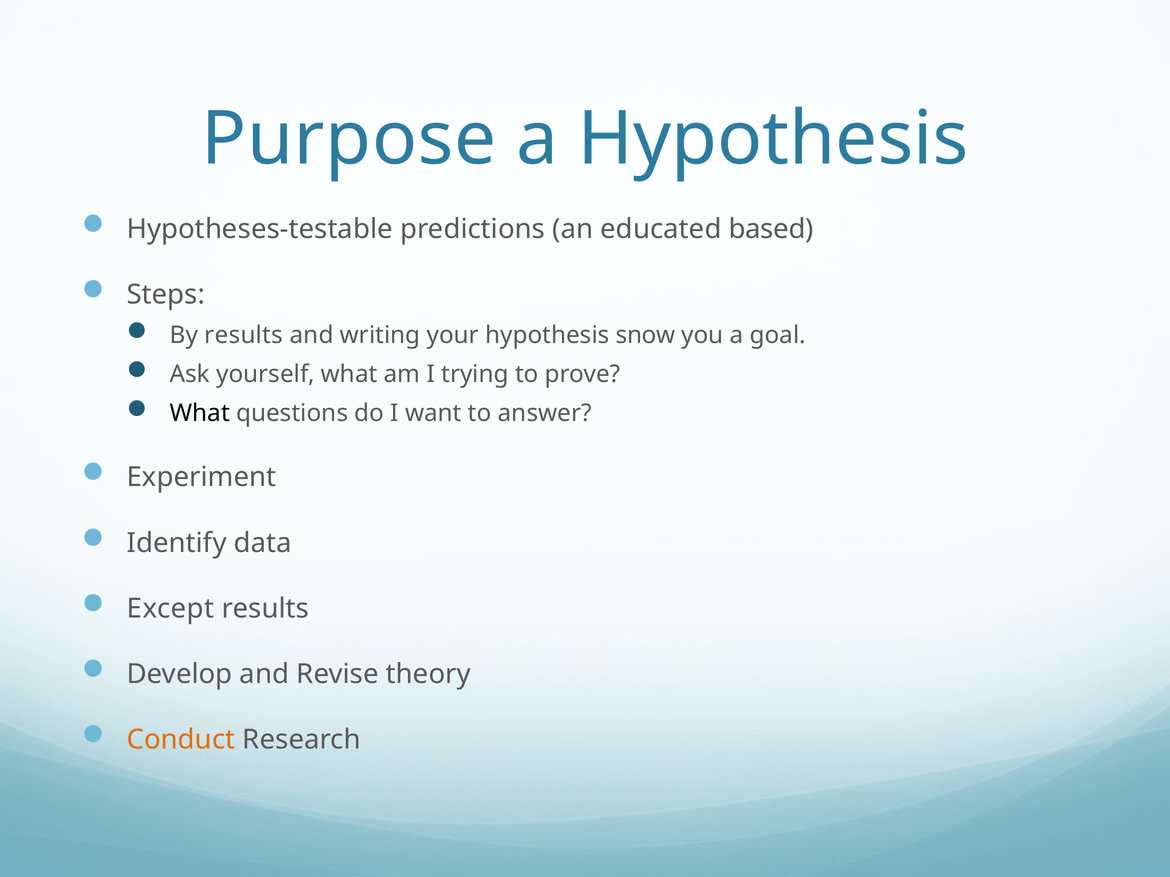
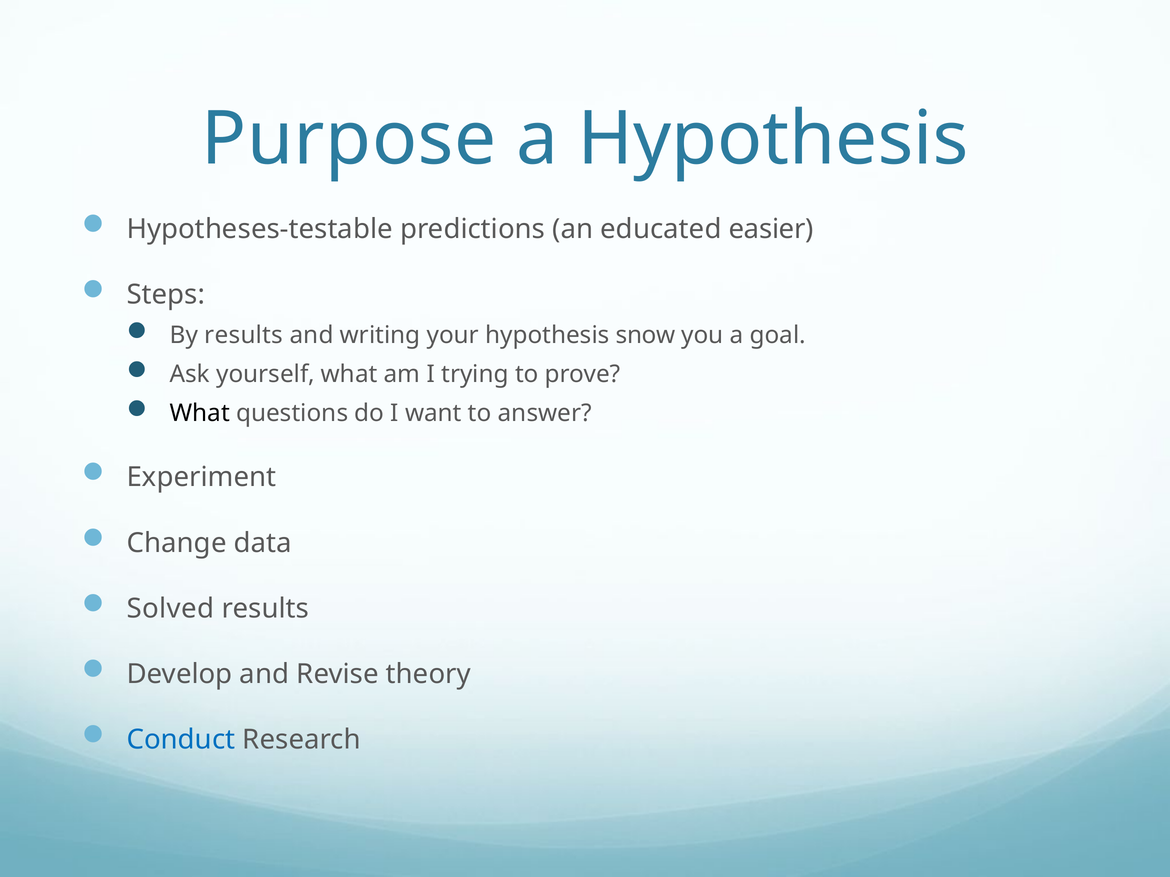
based: based -> easier (771, 229)
Identify: Identify -> Change (177, 543)
Except: Except -> Solved (171, 609)
Conduct colour: orange -> blue (181, 740)
